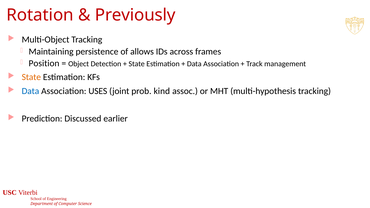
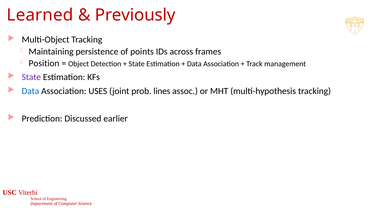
Rotation: Rotation -> Learned (40, 15)
allows: allows -> points (142, 51)
State colour: orange -> purple (31, 77)
kind: kind -> lines (162, 91)
